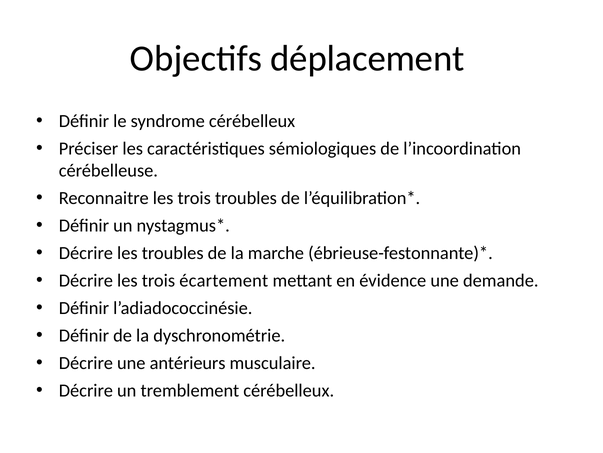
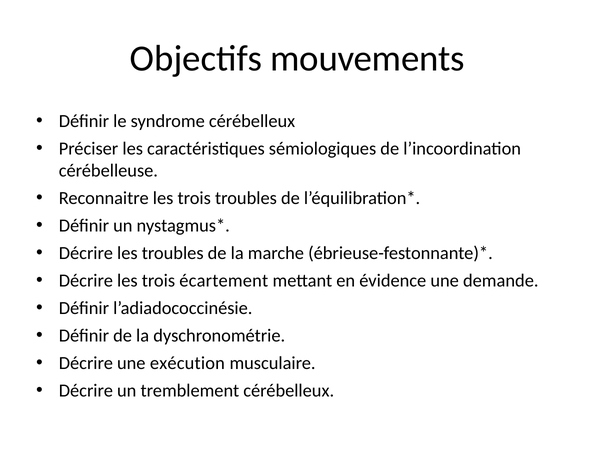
déplacement: déplacement -> mouvements (367, 58)
antérieurs: antérieurs -> exécution (187, 363)
